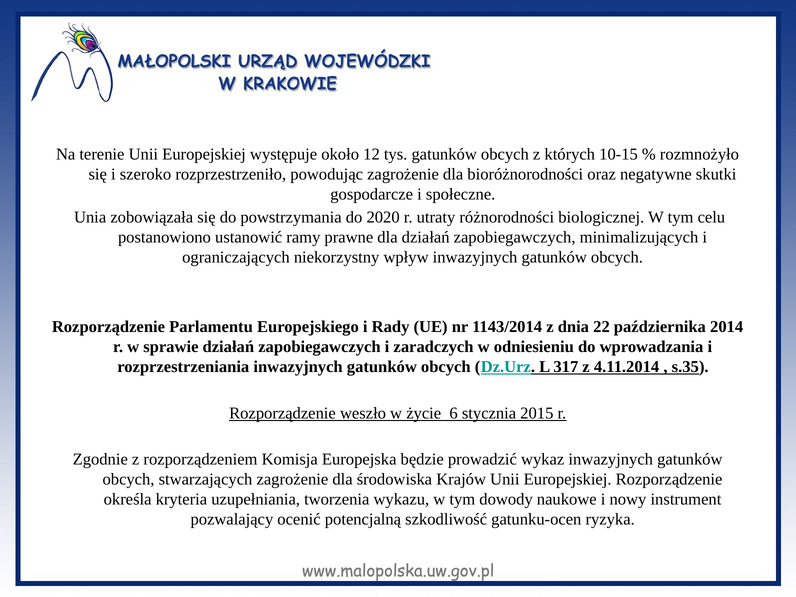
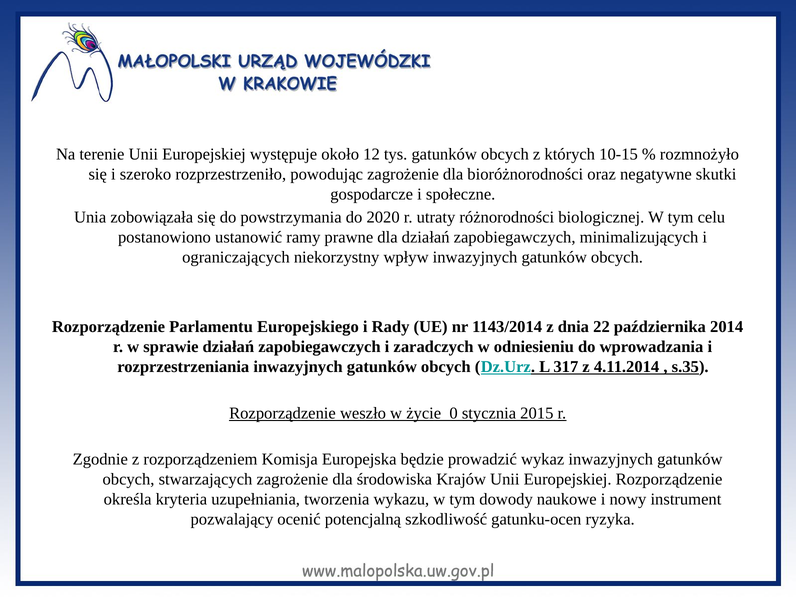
6: 6 -> 0 (454, 413)
